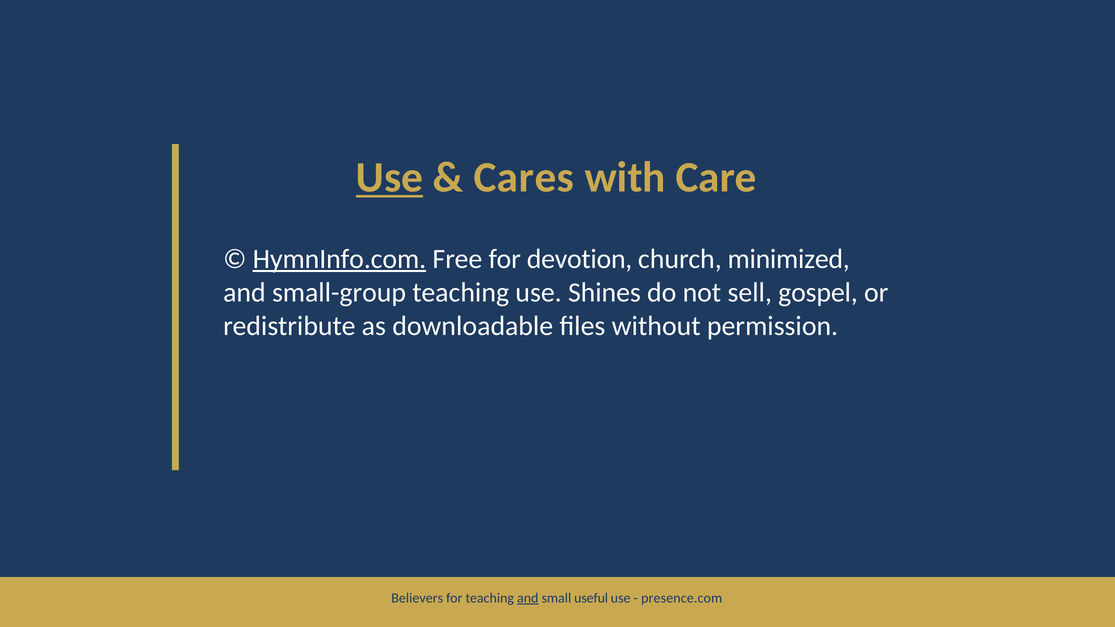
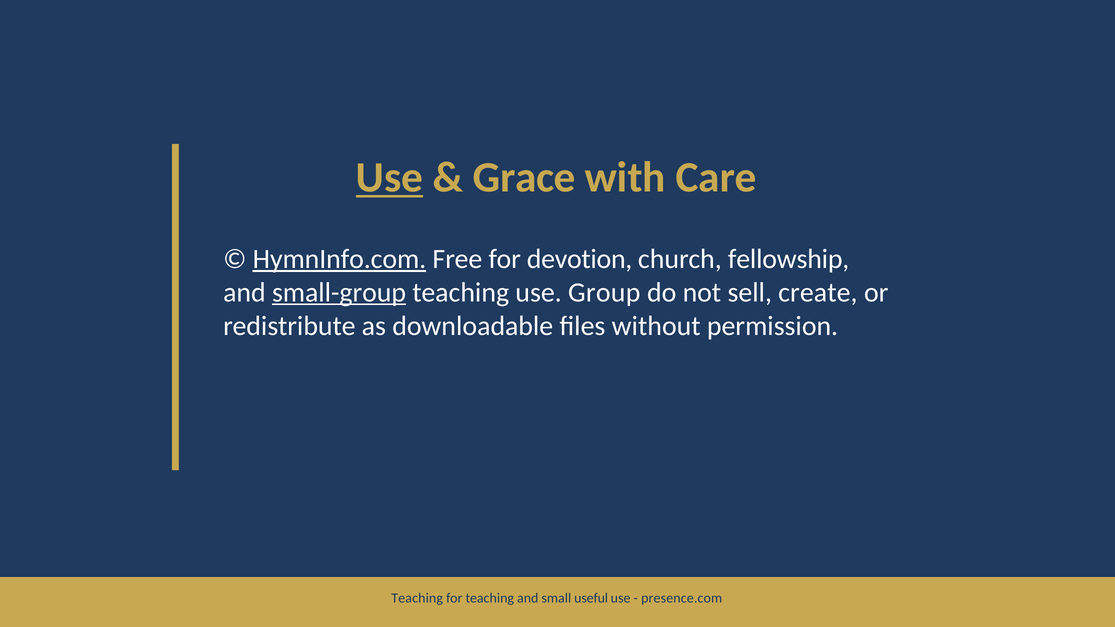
Cares: Cares -> Grace (524, 178)
minimized: minimized -> fellowship (789, 259)
small-group underline: none -> present (339, 293)
Shines: Shines -> Group (604, 293)
gospel: gospel -> create (818, 293)
Believers: Believers -> Teaching (417, 598)
and underline: present -> none (528, 598)
